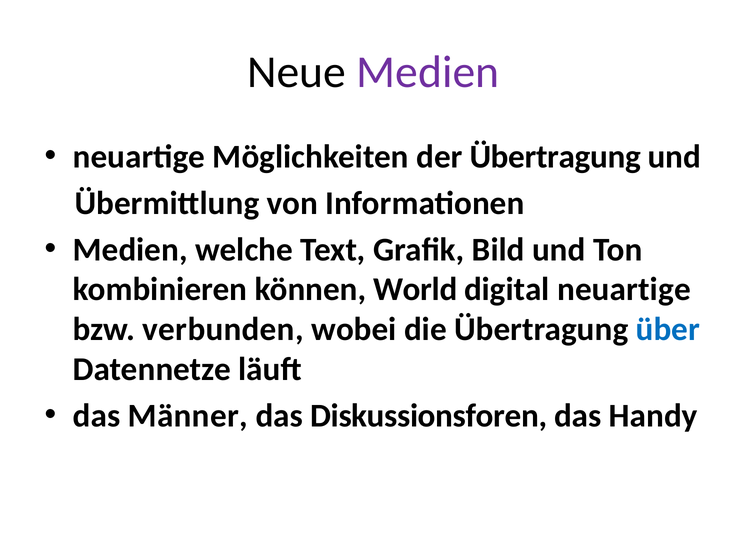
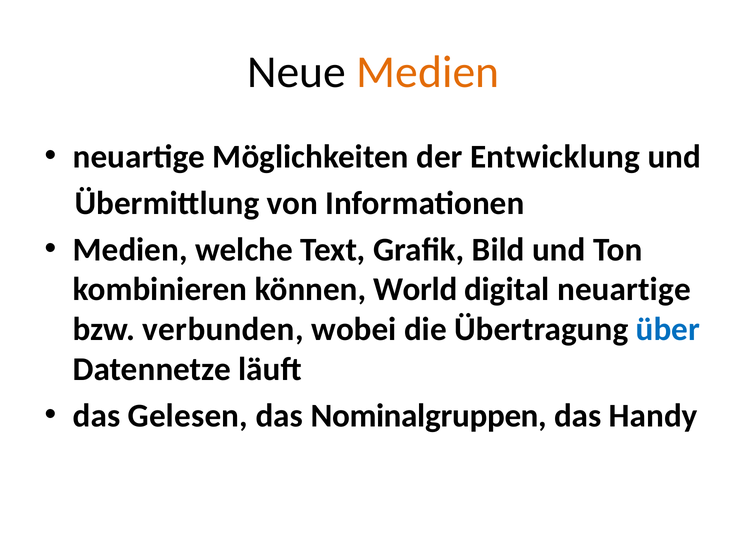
Medien colour: purple -> orange (428, 72)
der Übertragung: Übertragung -> Entwicklung (555, 157)
Männer: Männer -> Gelesen (188, 416)
Diskussionsforen: Diskussionsforen -> Nominalgruppen (429, 416)
